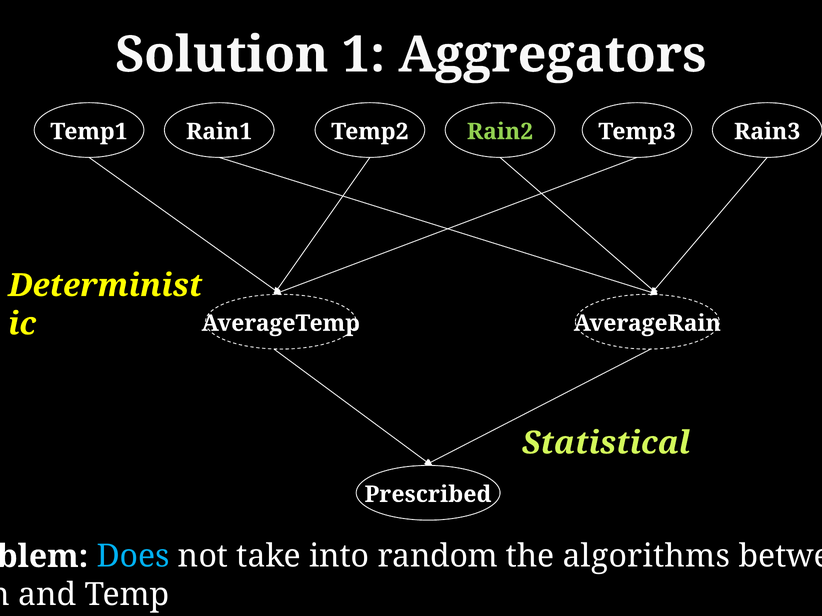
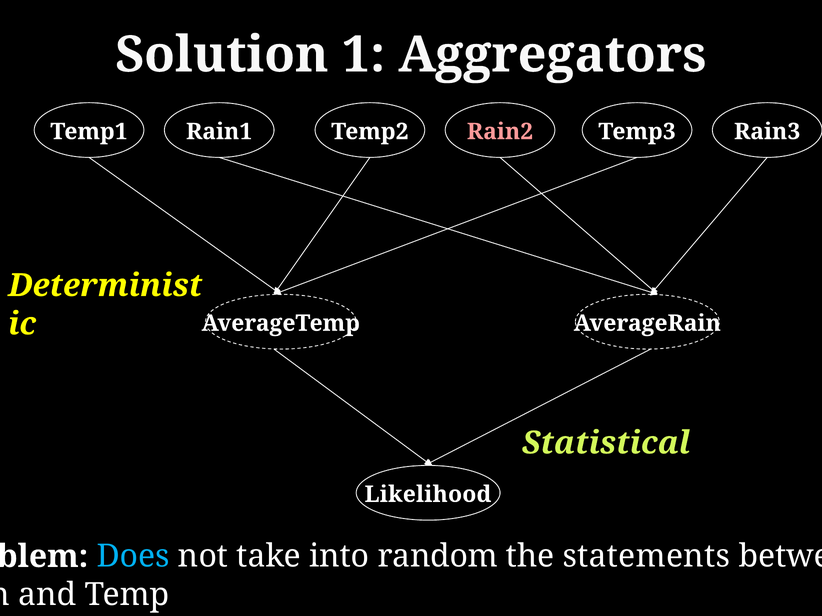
Rain2 colour: light green -> pink (500, 132)
Prescribed: Prescribed -> Likelihood (428, 495)
algorithms: algorithms -> statements (646, 557)
